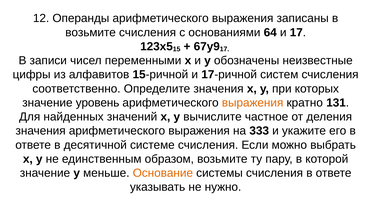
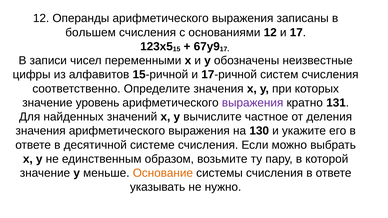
возьмите: возьмите -> большем (91, 32)
основаниями 64: 64 -> 12 (270, 32)
выражения colour: orange -> purple (253, 103)
333: 333 -> 130 (259, 131)
